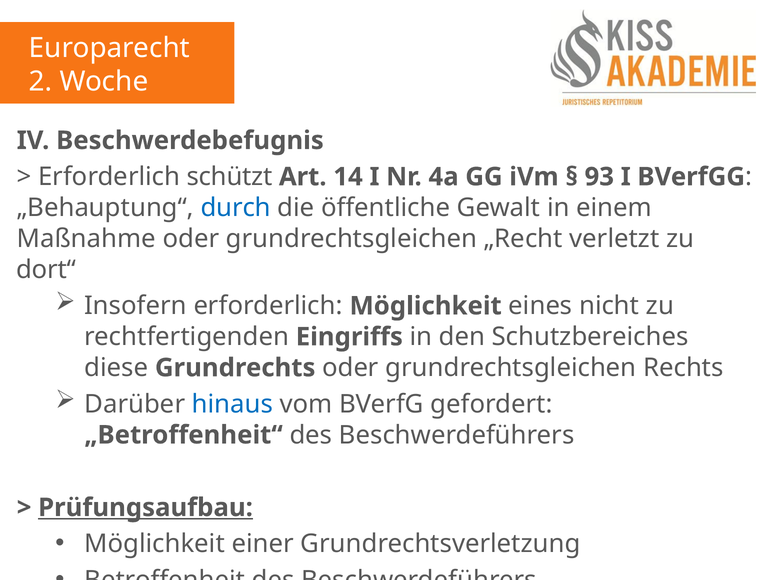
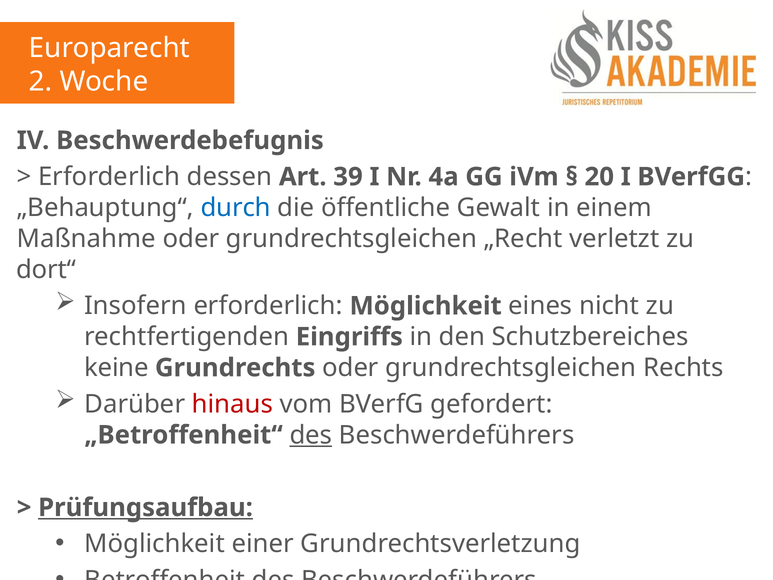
schützt: schützt -> dessen (229, 177)
14: 14 -> 39 (348, 177)
93: 93 -> 20 (599, 177)
diese: diese -> keine (116, 368)
hinaus colour: blue -> red (232, 404)
des underline: none -> present (311, 435)
